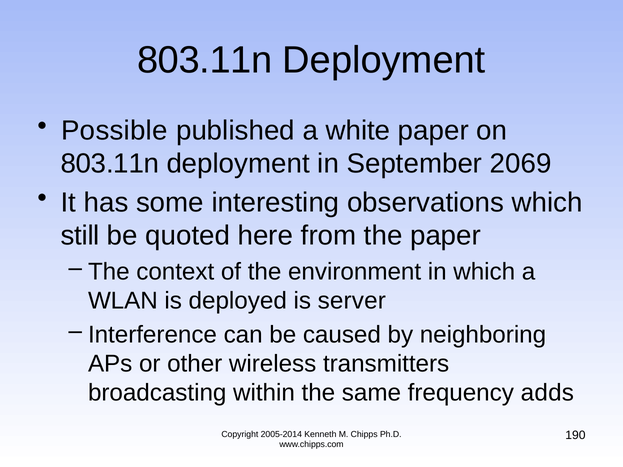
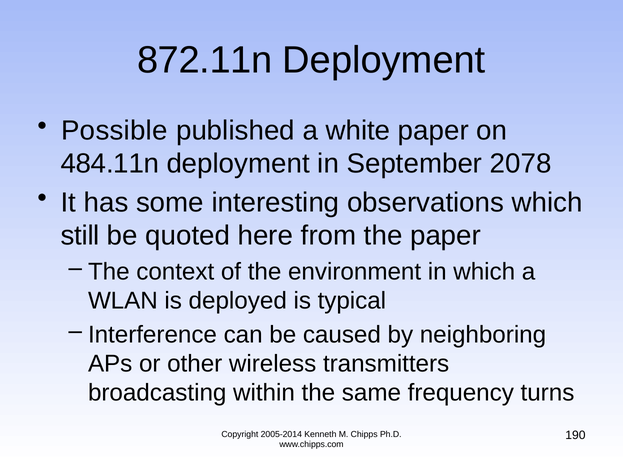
803.11n: 803.11n -> 872.11n (205, 60)
803.11n: 803.11n -> 484.11n (110, 164)
2069: 2069 -> 2078 (521, 164)
server: server -> typical (352, 301)
adds: adds -> turns (547, 393)
